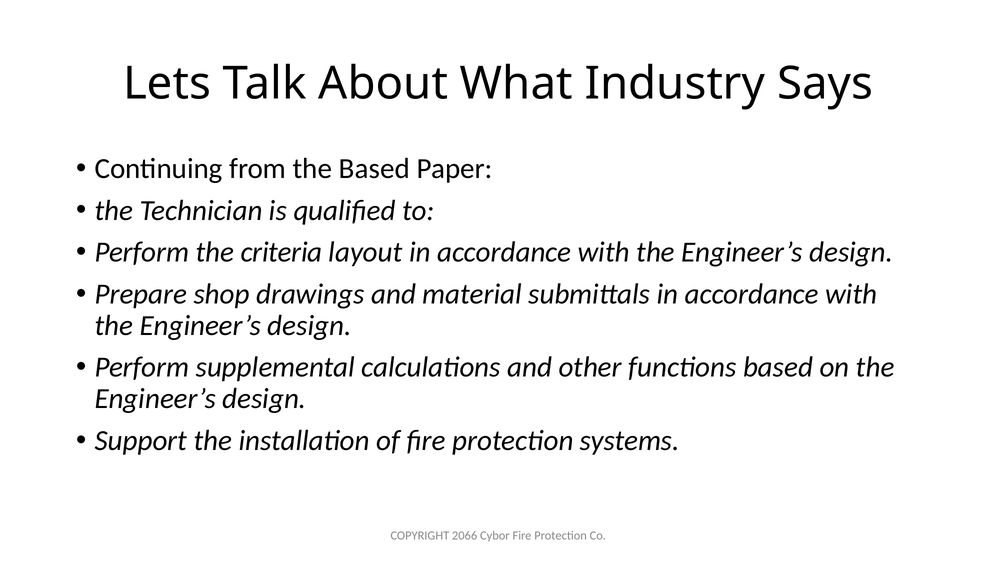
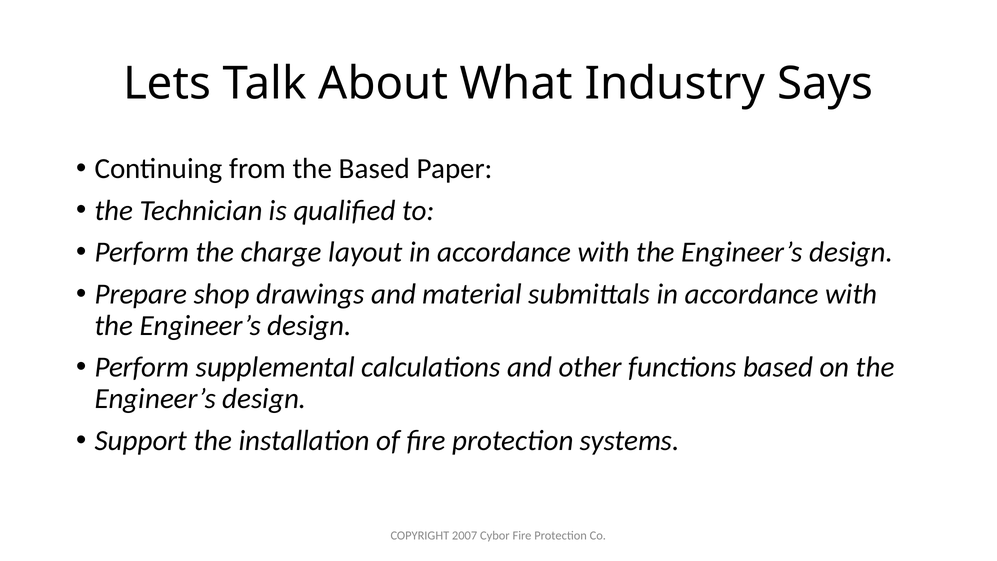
criteria: criteria -> charge (281, 252)
2066: 2066 -> 2007 (465, 535)
